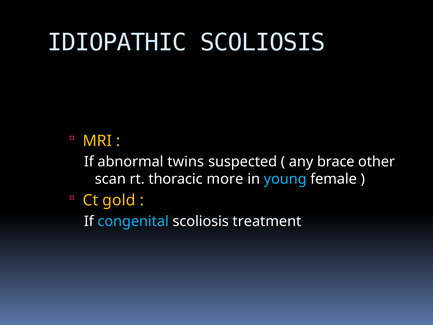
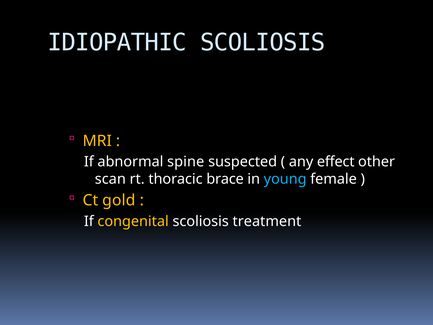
twins: twins -> spine (186, 162)
brace: brace -> effect (336, 162)
more: more -> brace (225, 179)
congenital colour: light blue -> yellow (133, 221)
